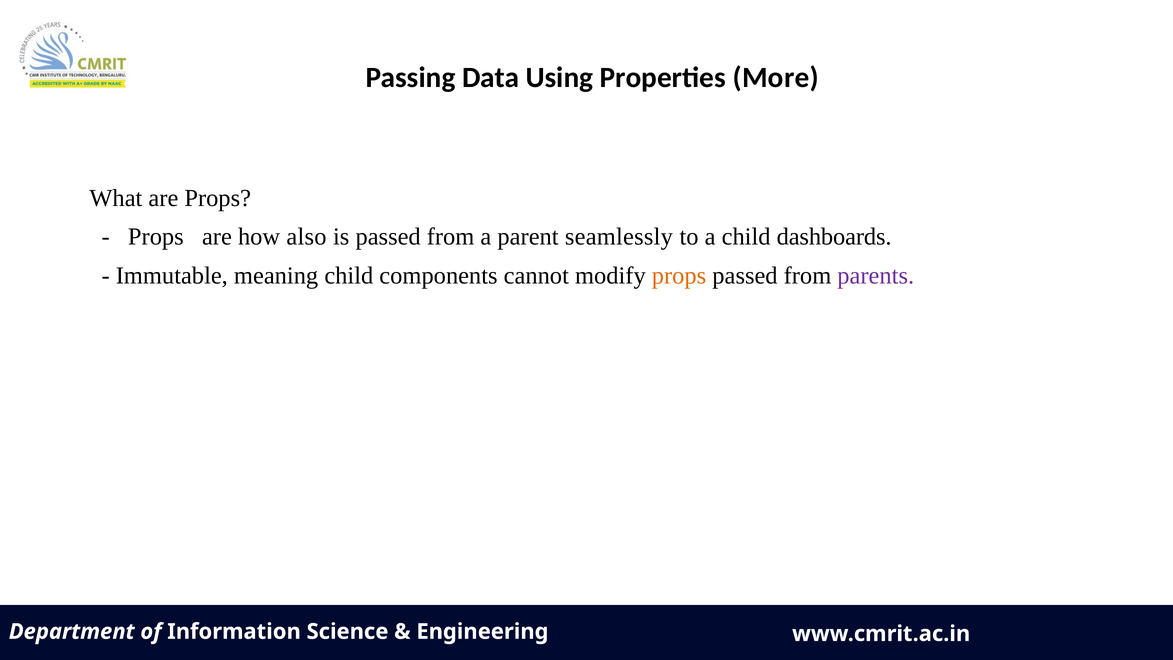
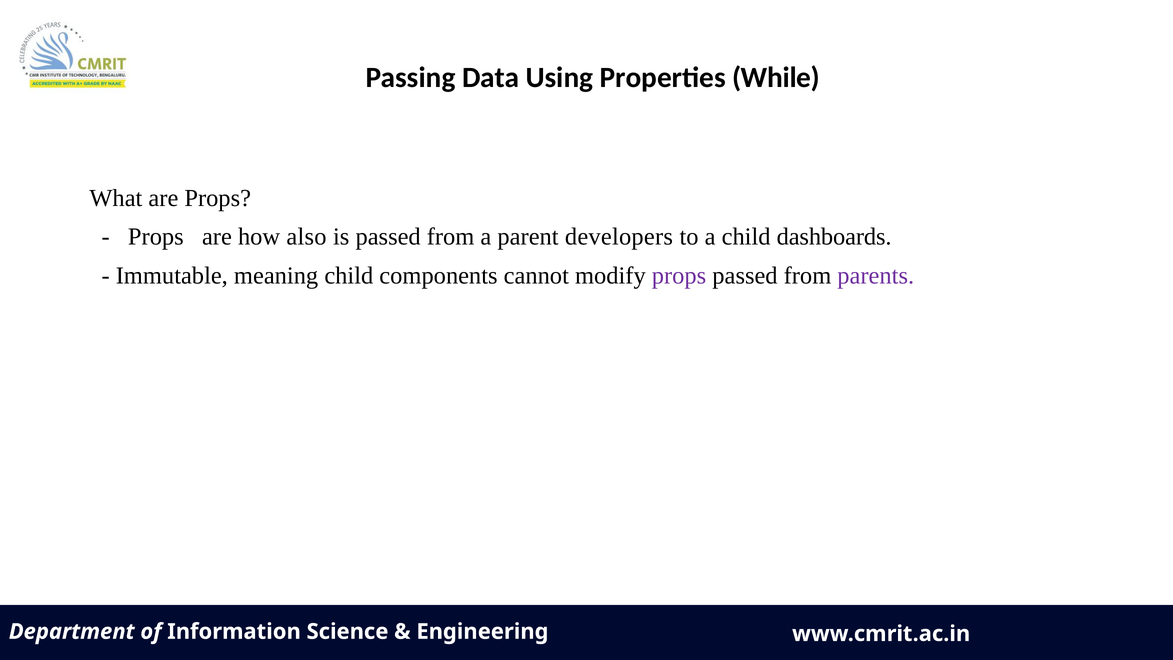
More: More -> While (776, 78)
seamlessly: seamlessly -> developers (619, 237)
props colour: orange -> purple (679, 275)
